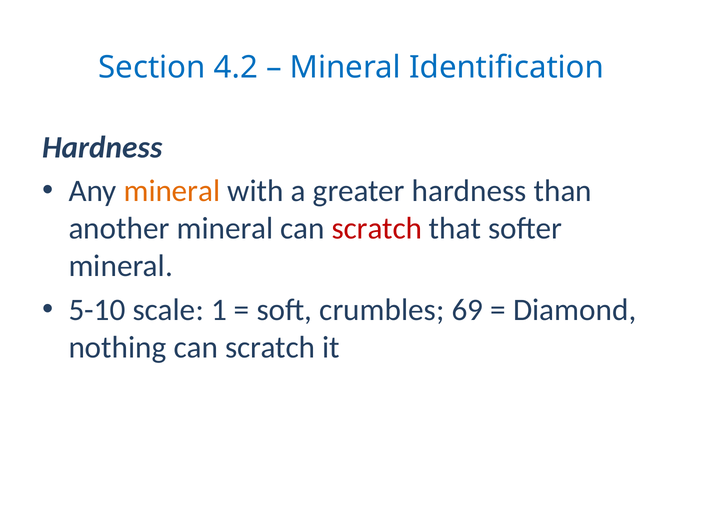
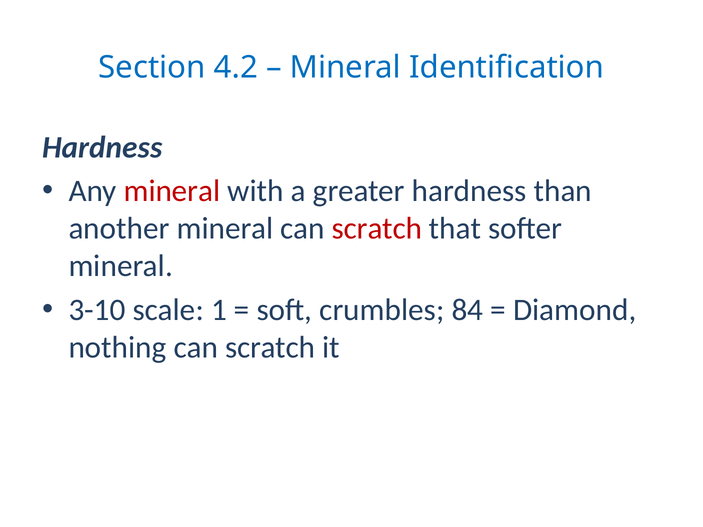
mineral colour: orange -> red (172, 191)
5-10: 5-10 -> 3-10 (97, 310)
69: 69 -> 84 (467, 310)
